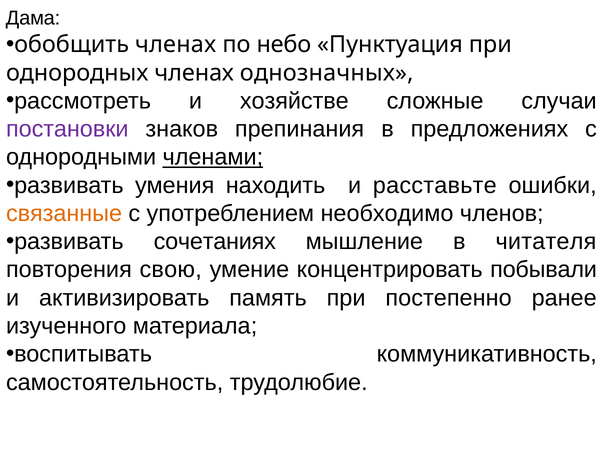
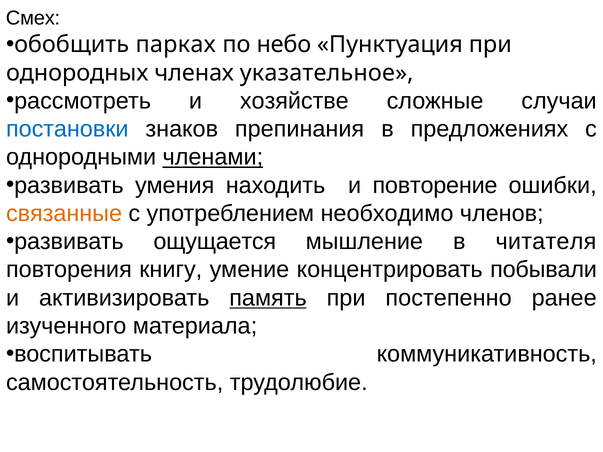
Дама: Дама -> Смех (33, 18)
обобщить членах: членах -> парках (176, 45)
однозначных: однозначных -> указательное (327, 73)
постановки colour: purple -> blue (67, 129)
расставьте: расставьте -> повторение (435, 185)
сочетаниях: сочетаниях -> ощущается (215, 242)
свою: свою -> книгу (171, 270)
память underline: none -> present (268, 298)
